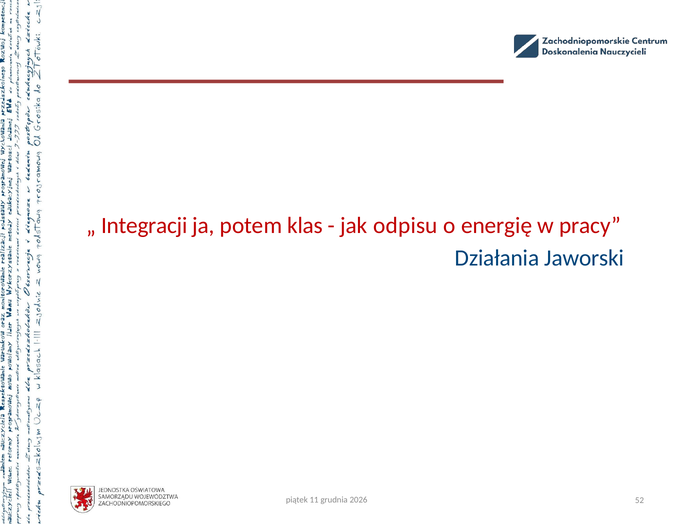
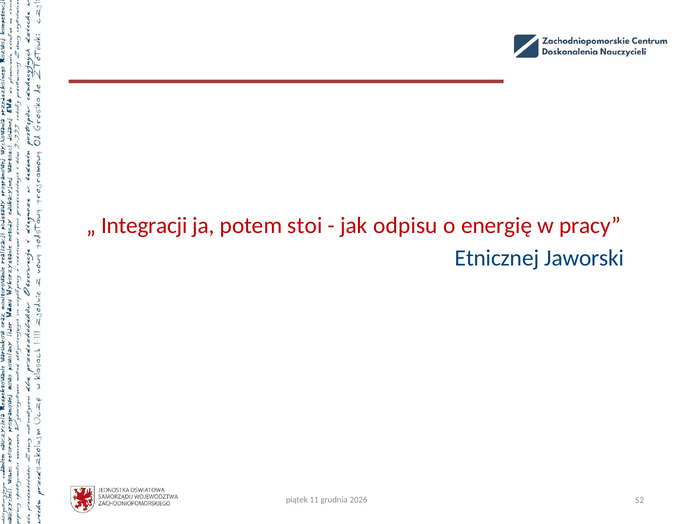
klas: klas -> stoi (305, 226)
Działania: Działania -> Etnicznej (497, 258)
